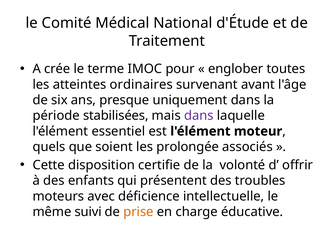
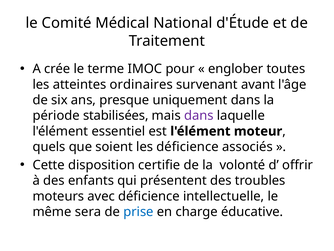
les prolongée: prolongée -> déficience (188, 147)
suivi: suivi -> sera (88, 211)
prise colour: orange -> blue (138, 211)
